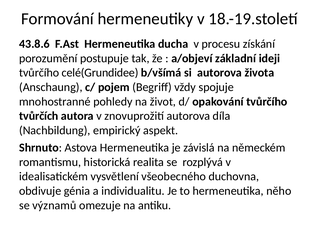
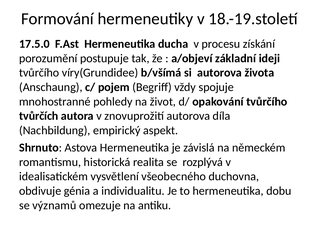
43.8.6: 43.8.6 -> 17.5.0 (34, 44)
celé(Grundidee: celé(Grundidee -> víry(Grundidee (100, 73)
něho: něho -> dobu (279, 190)
